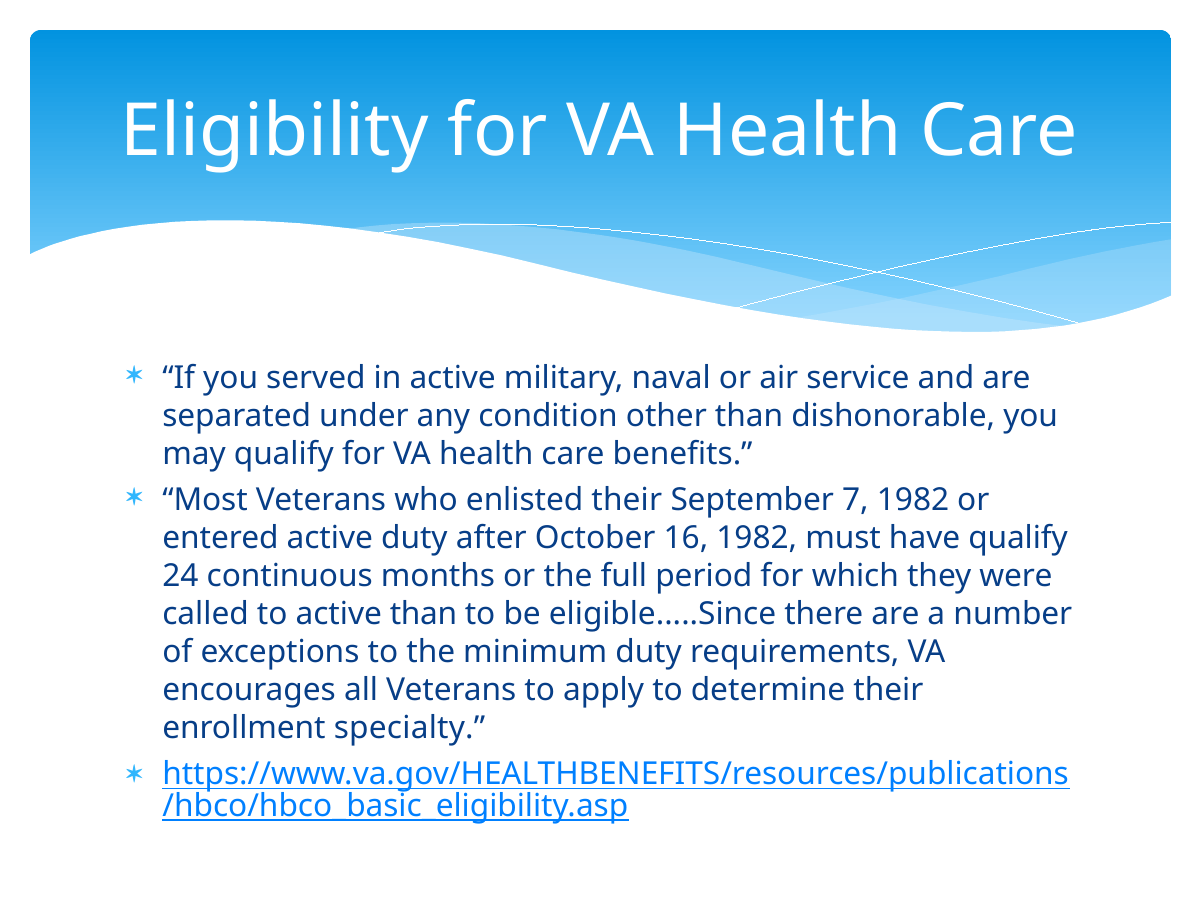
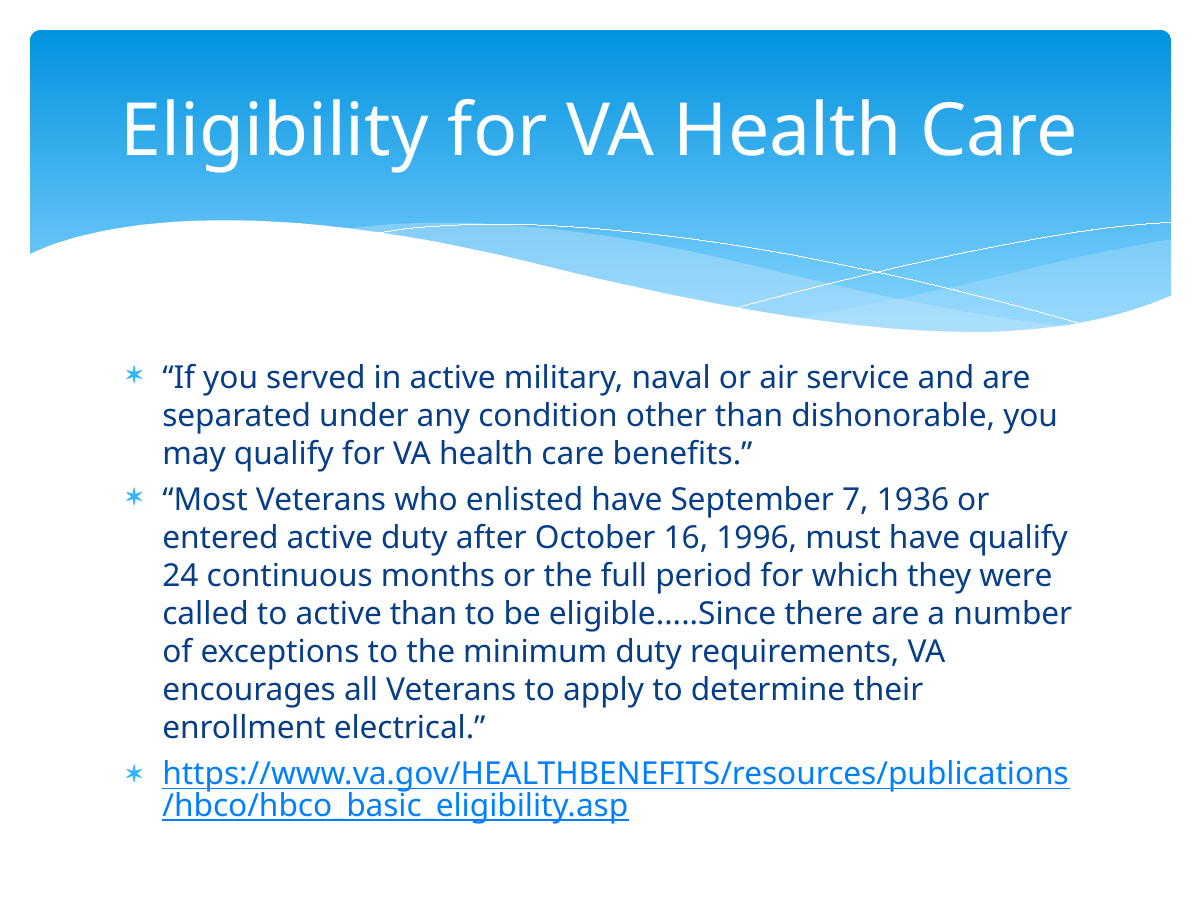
enlisted their: their -> have (627, 500)
7 1982: 1982 -> 1936 (913, 500)
16 1982: 1982 -> 1996 (757, 538)
specialty: specialty -> electrical (410, 728)
